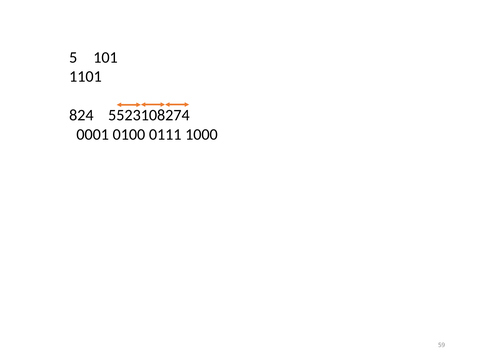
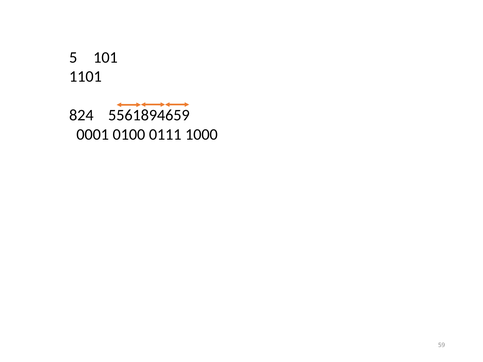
5523108274: 5523108274 -> 5561894659 (149, 115)
